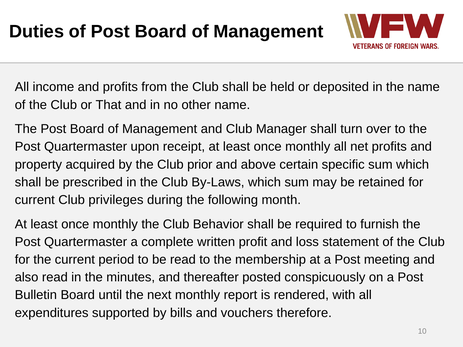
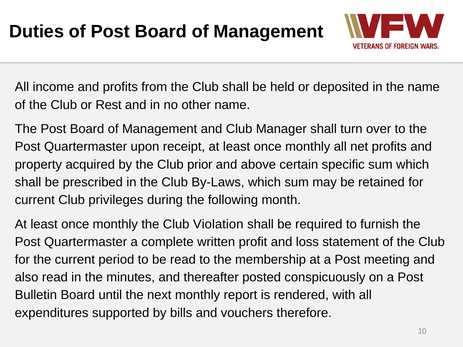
That: That -> Rest (109, 105)
Behavior: Behavior -> Violation (218, 224)
